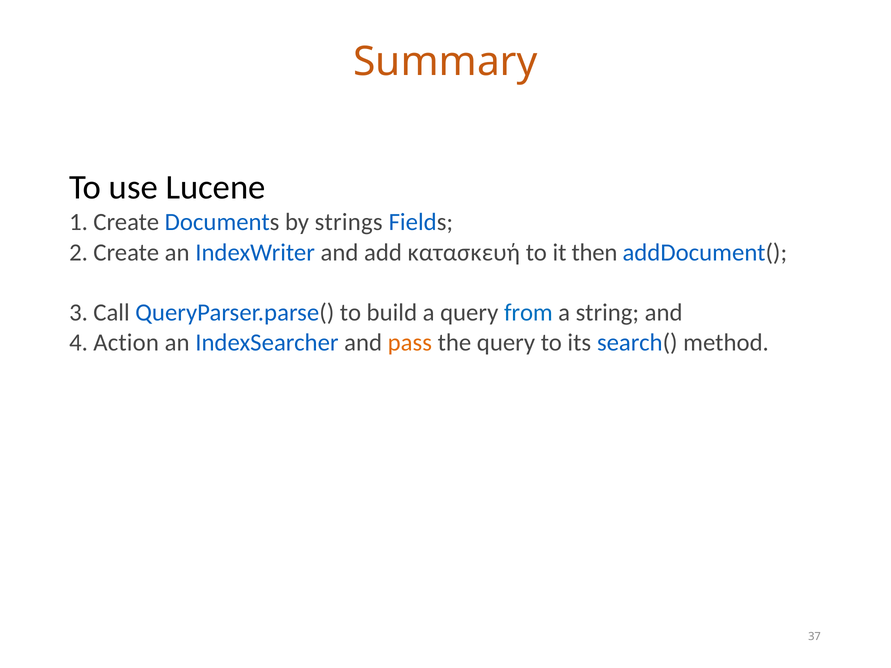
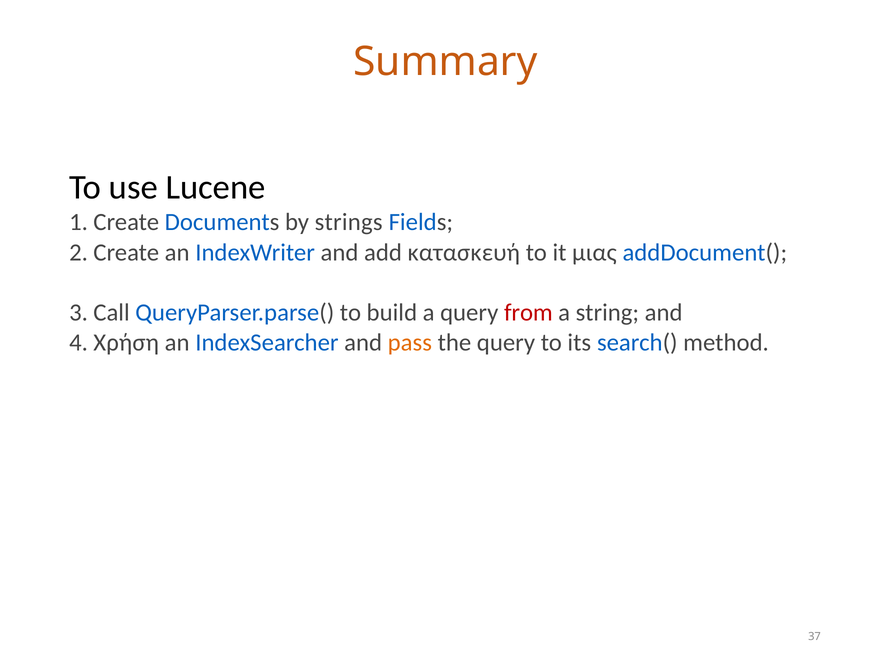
then: then -> μιας (594, 252)
from colour: blue -> red (528, 312)
Action: Action -> Χρήση (126, 343)
